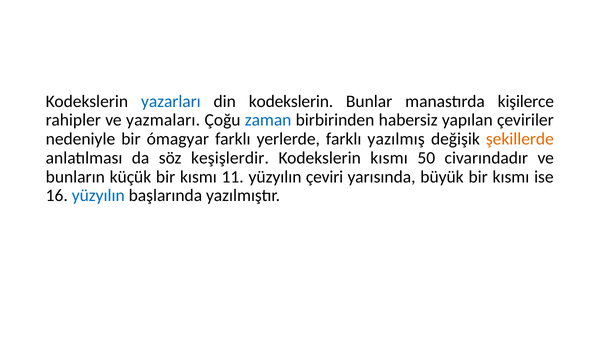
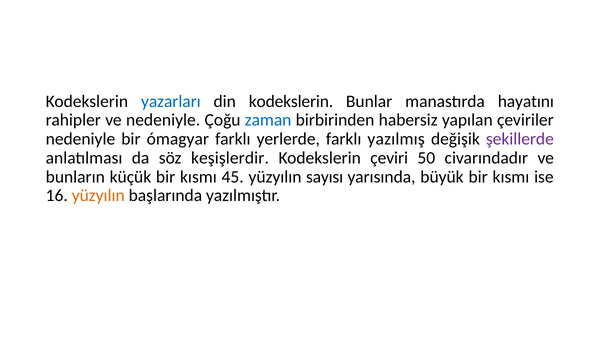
kişilerce: kişilerce -> hayatını (526, 101)
ve yazmaları: yazmaları -> nedeniyle (163, 120)
şekillerde colour: orange -> purple (520, 139)
Kodekslerin kısmı: kısmı -> çeviri (389, 158)
11: 11 -> 45 (233, 177)
çeviri: çeviri -> sayısı (325, 177)
yüzyılın colour: blue -> orange (98, 196)
